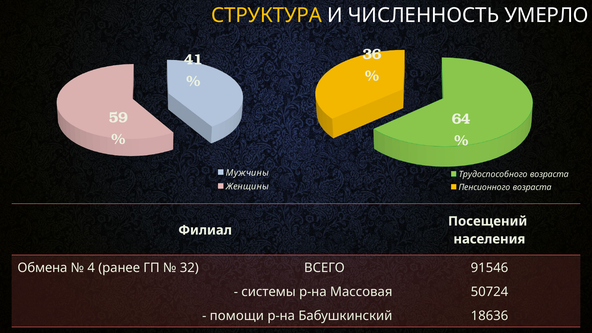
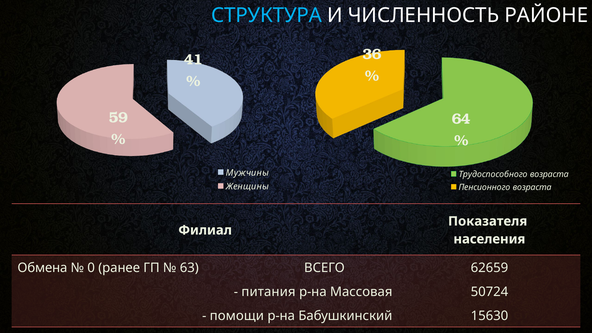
СТРУКТУРА colour: yellow -> light blue (267, 15)
УМЕРЛО: УМЕРЛО -> РАЙОНЕ (546, 15)
Посещений: Посещений -> Показателя (488, 221)
4: 4 -> 0 (91, 268)
32: 32 -> 63 (189, 268)
91546: 91546 -> 62659 (489, 268)
системы: системы -> питания (268, 292)
18636: 18636 -> 15630 (489, 316)
